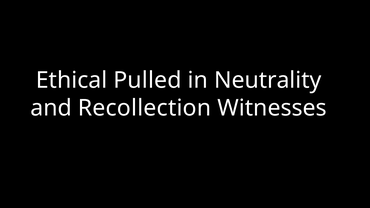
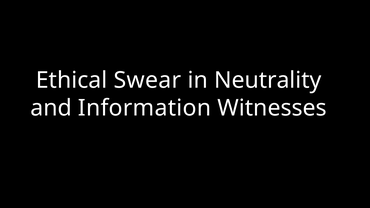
Pulled: Pulled -> Swear (147, 80)
Recollection: Recollection -> Information (145, 108)
